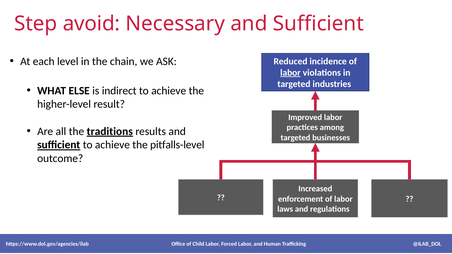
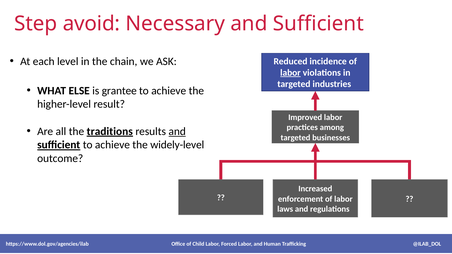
indirect: indirect -> grantee (119, 91)
and underline: none -> present (177, 131)
pitfalls-level: pitfalls-level -> widely-level (177, 145)
